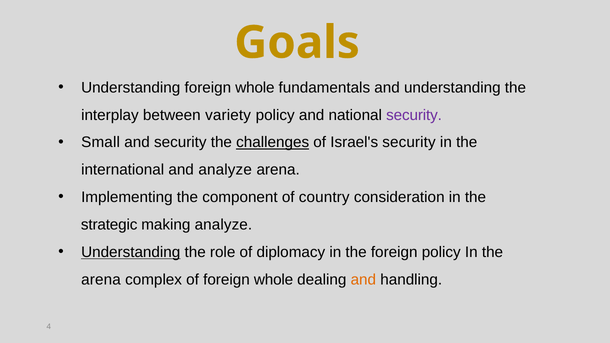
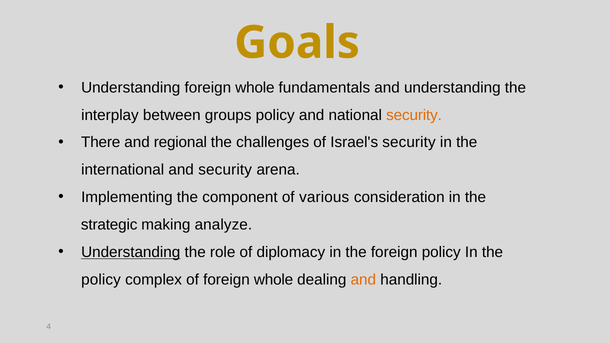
variety: variety -> groups (228, 115)
security colour: purple -> orange (414, 115)
Small: Small -> There (101, 142)
and security: security -> regional (180, 142)
challenges underline: present -> none (273, 142)
and analyze: analyze -> security (225, 170)
country: country -> various (324, 197)
arena: arena -> policy (101, 280)
